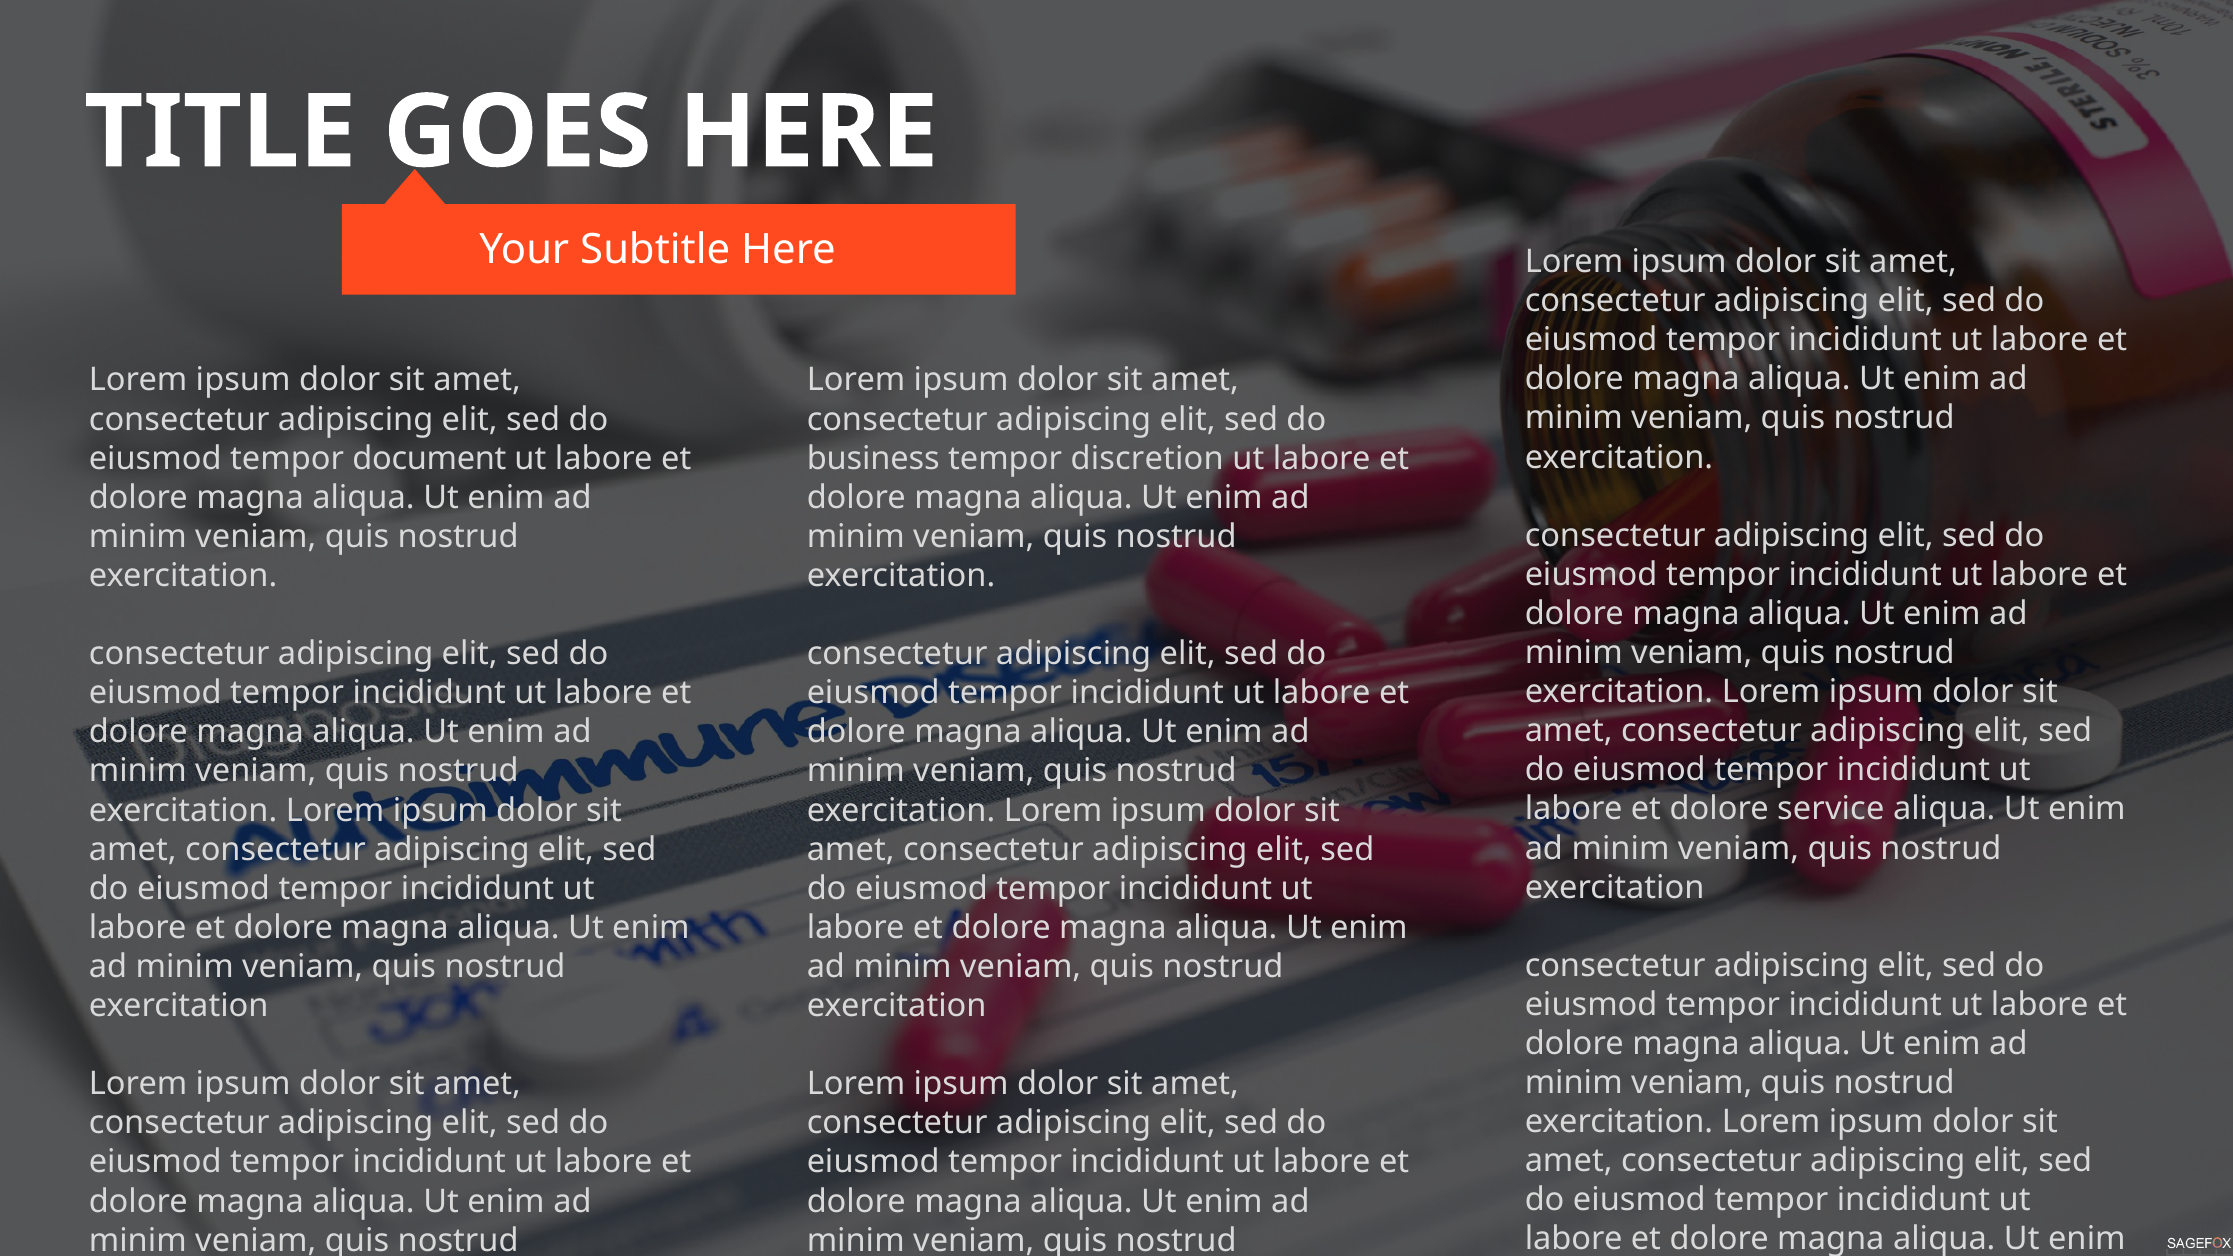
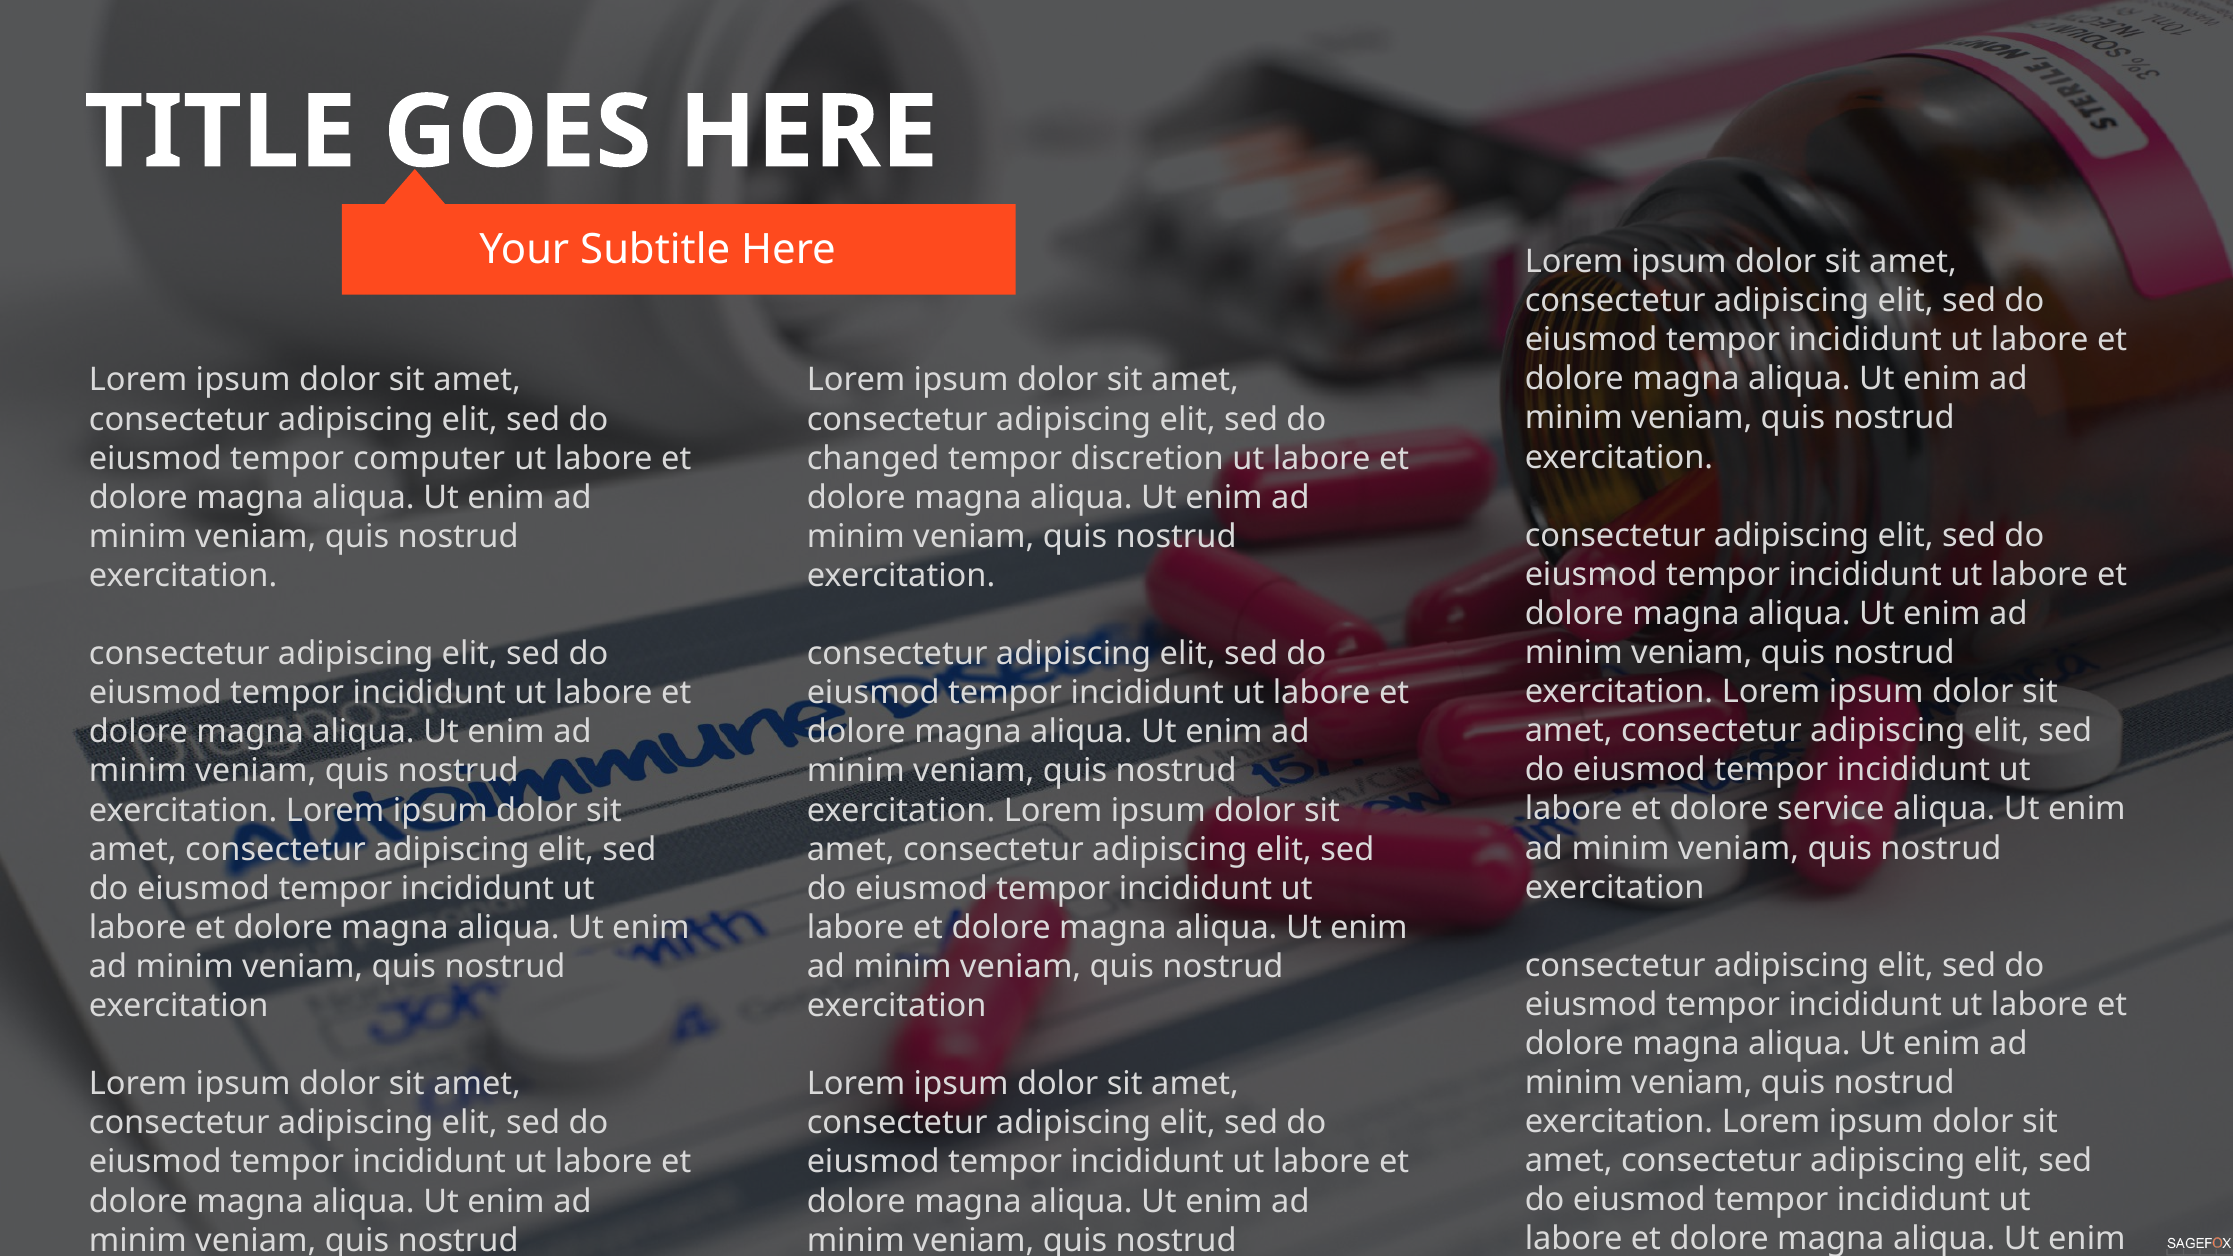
document: document -> computer (429, 458)
business: business -> changed (873, 458)
